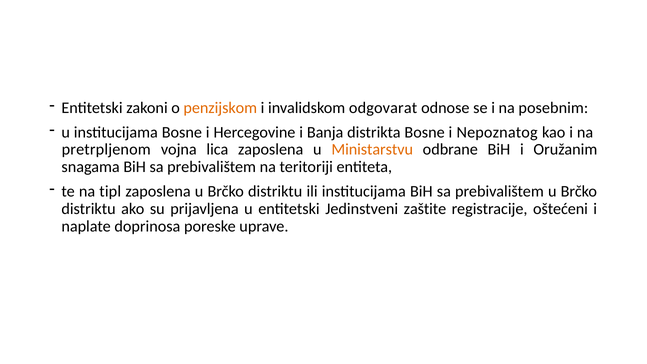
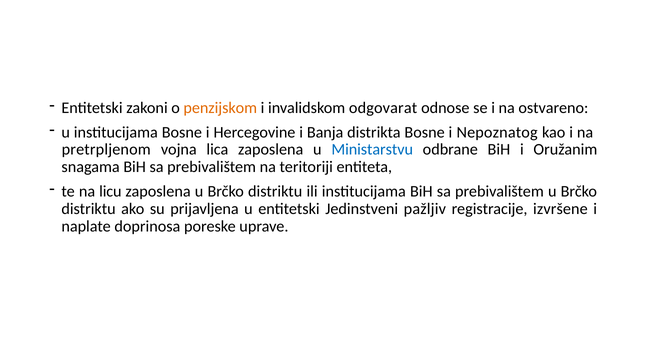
posebnim: posebnim -> ostvareno (553, 108)
Ministarstvu colour: orange -> blue (372, 150)
tipl: tipl -> licu (110, 191)
zaštite: zaštite -> pažljiv (425, 209)
oštećeni: oštećeni -> izvršene (560, 209)
